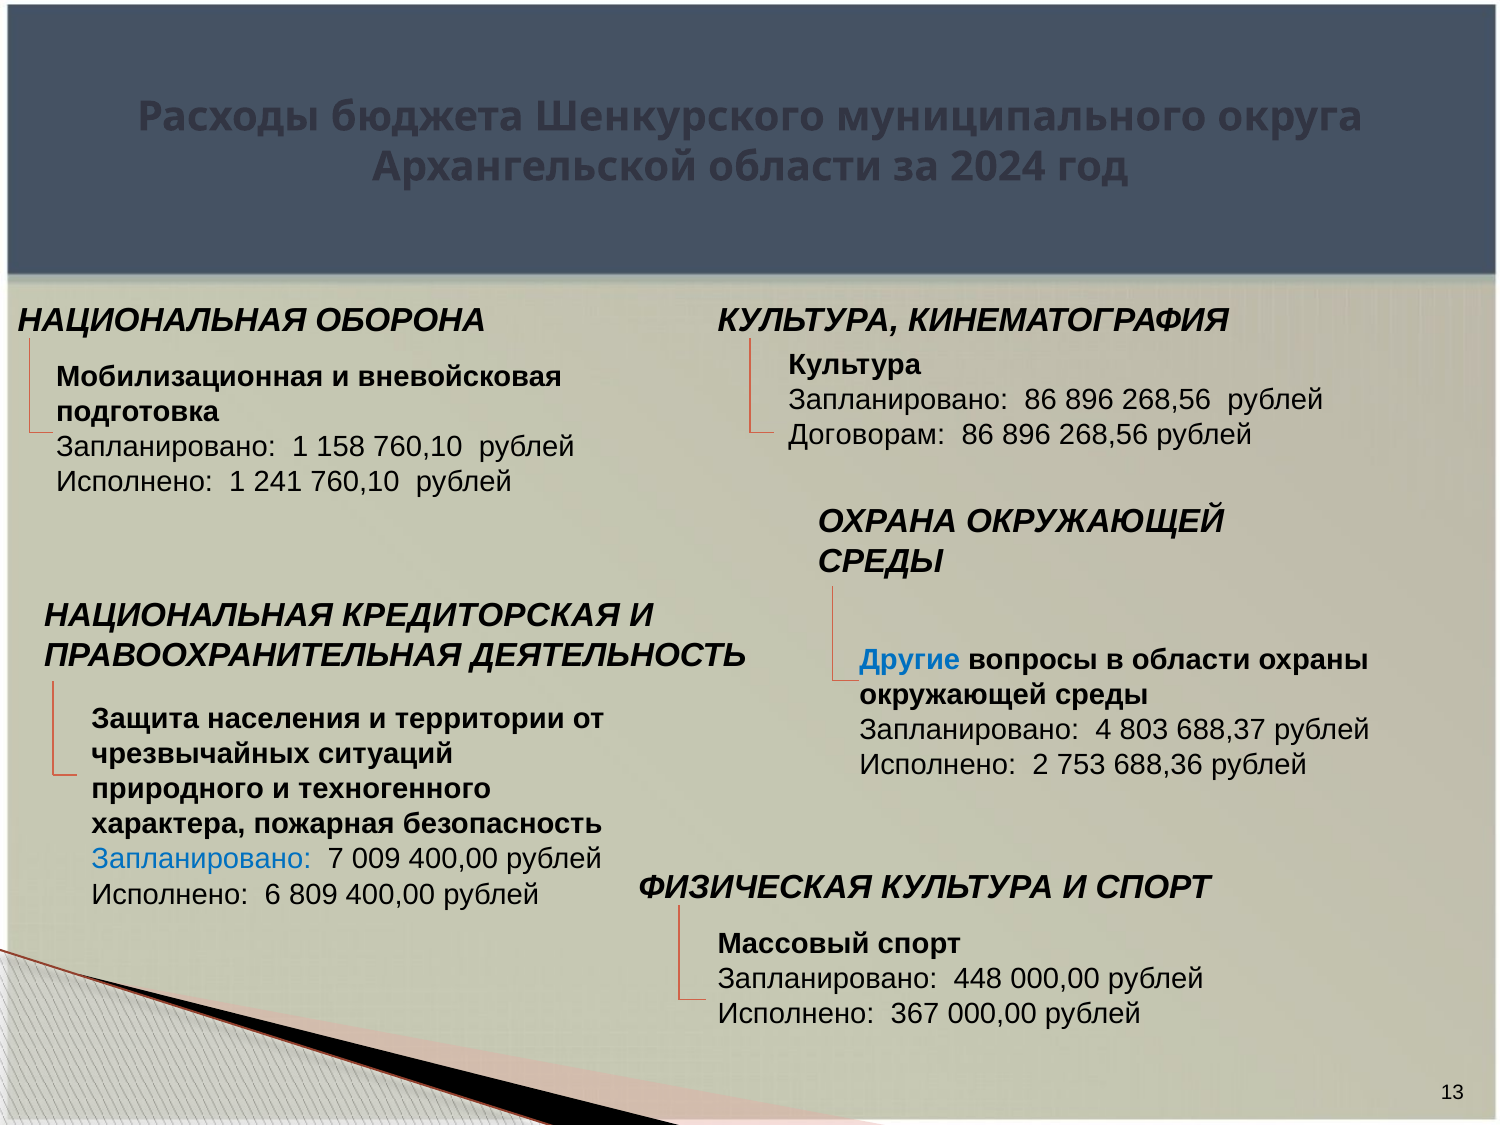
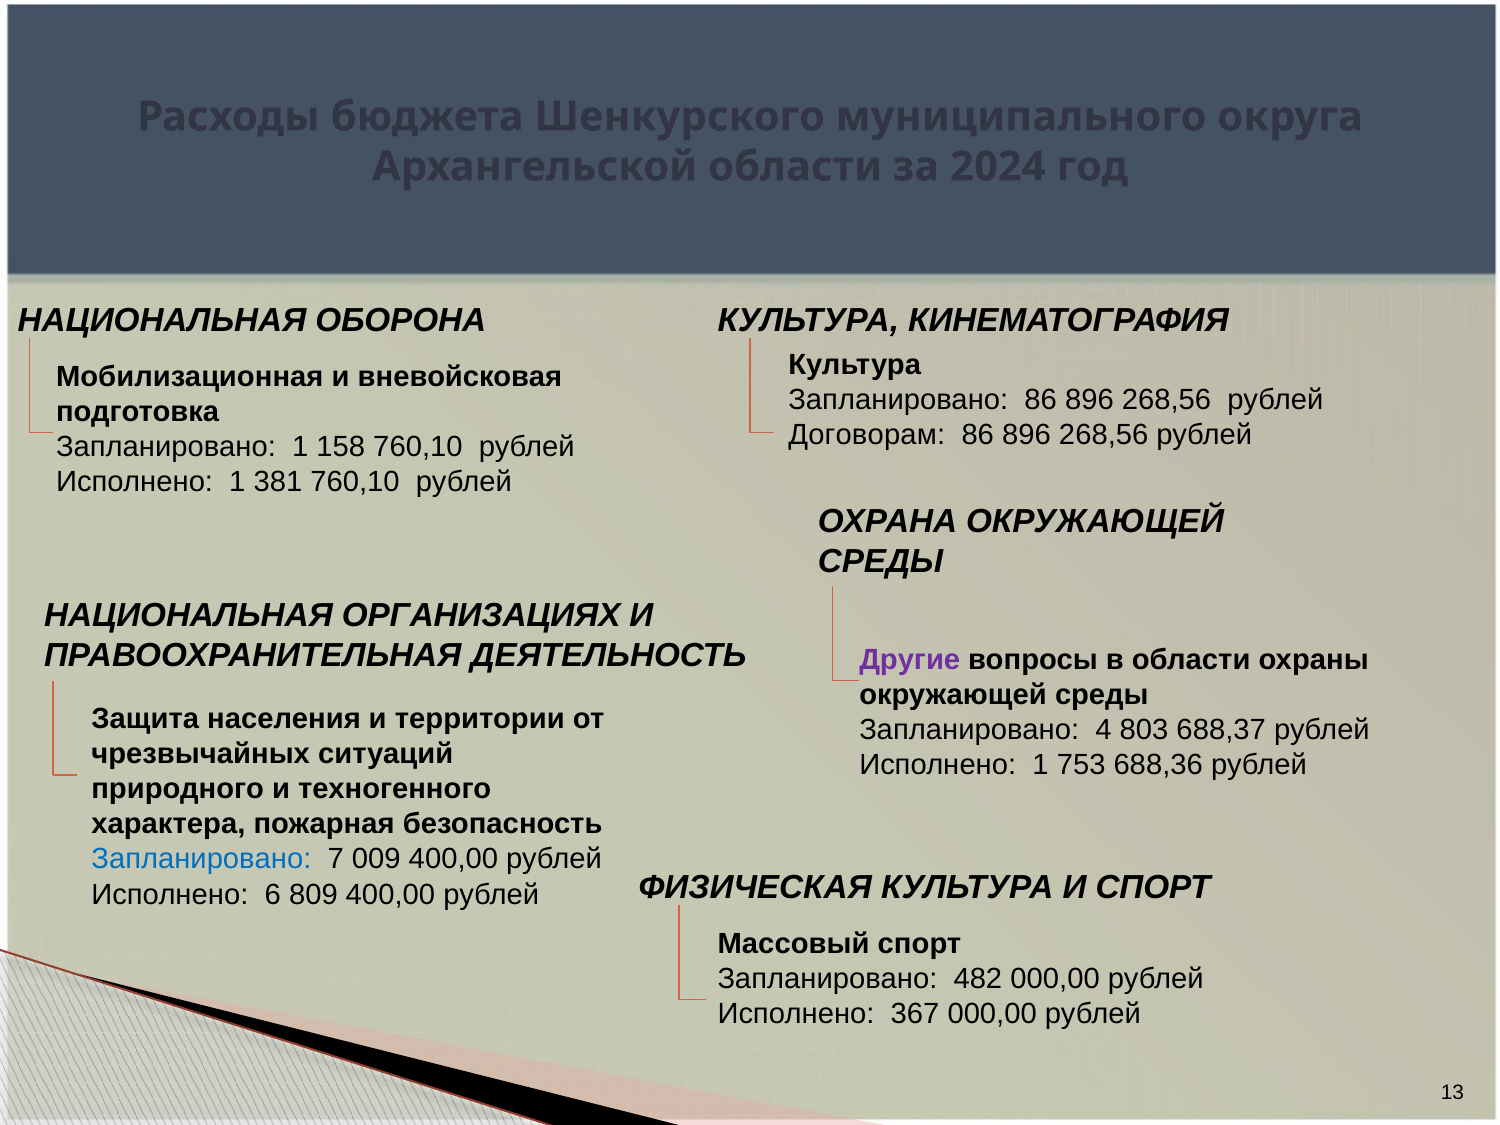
241: 241 -> 381 (278, 482)
КРЕДИТОРСКАЯ: КРЕДИТОРСКАЯ -> ОРГАНИЗАЦИЯХ (481, 616)
Другие colour: blue -> purple (910, 660)
2: 2 -> 1 (1041, 765)
448: 448 -> 482 (978, 979)
